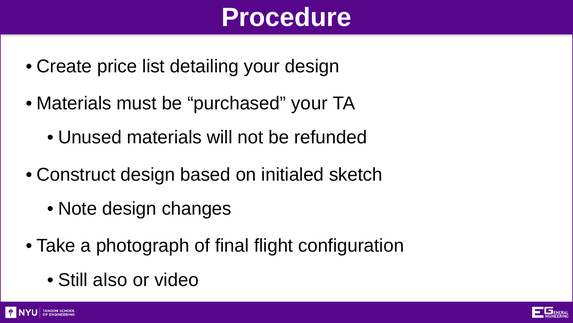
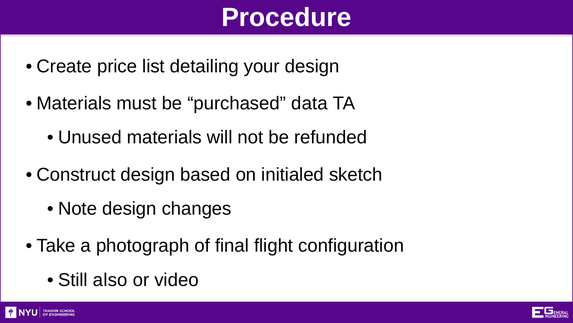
purchased your: your -> data (309, 103)
